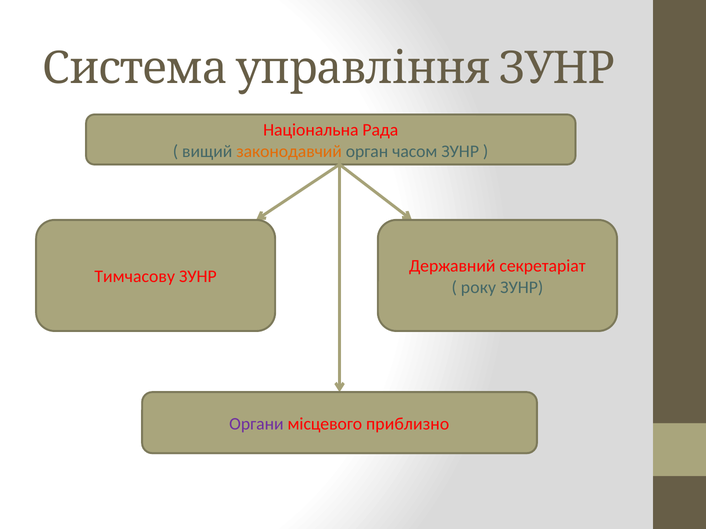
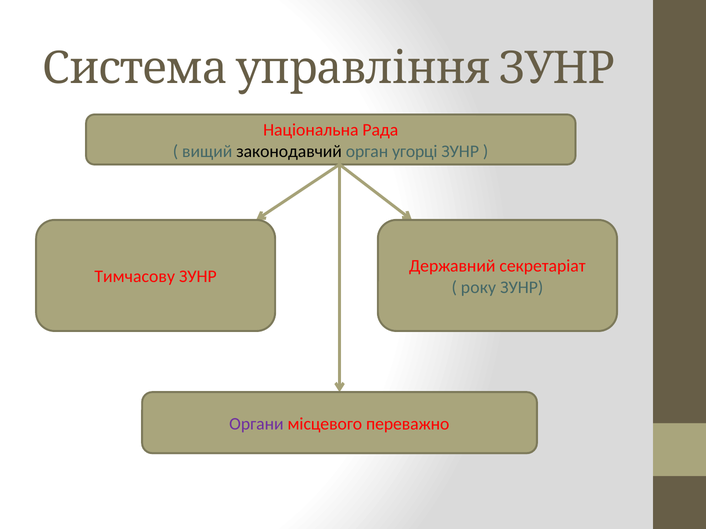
законодавчий colour: orange -> black (289, 151)
часом: часом -> угорці (415, 151)
приблизно: приблизно -> переважно (408, 424)
